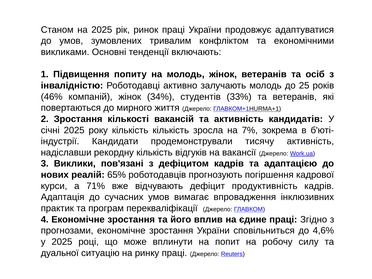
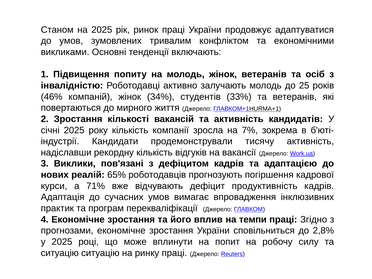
кількість кількість: кількість -> компанії (171, 130)
єдине: єдине -> темпи (253, 219)
4,6%: 4,6% -> 2,8% (323, 231)
дуальної: дуальної -> ситуацію (60, 253)
